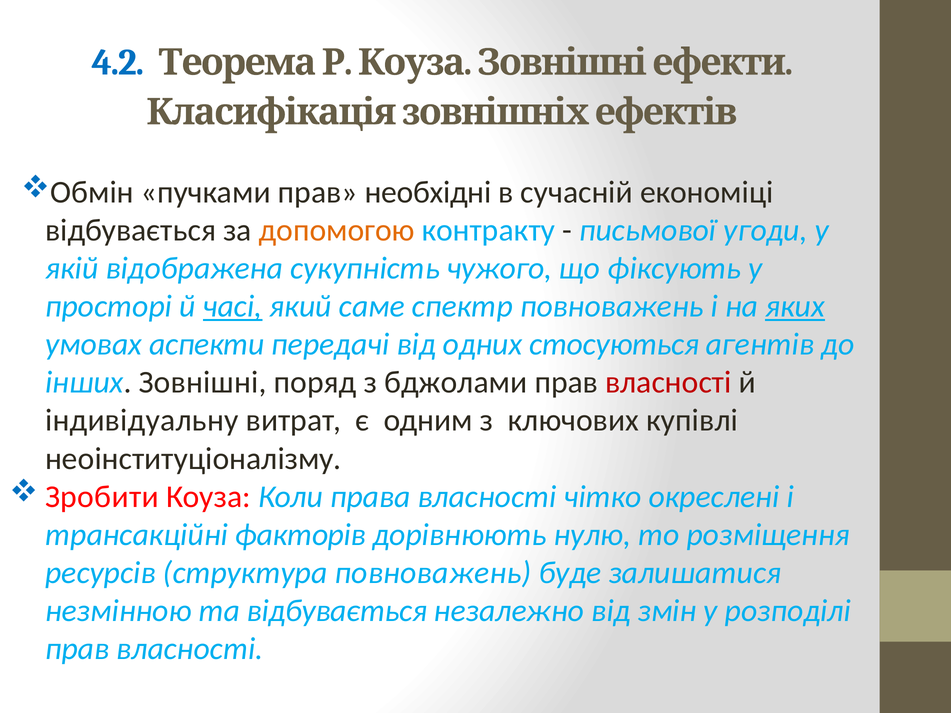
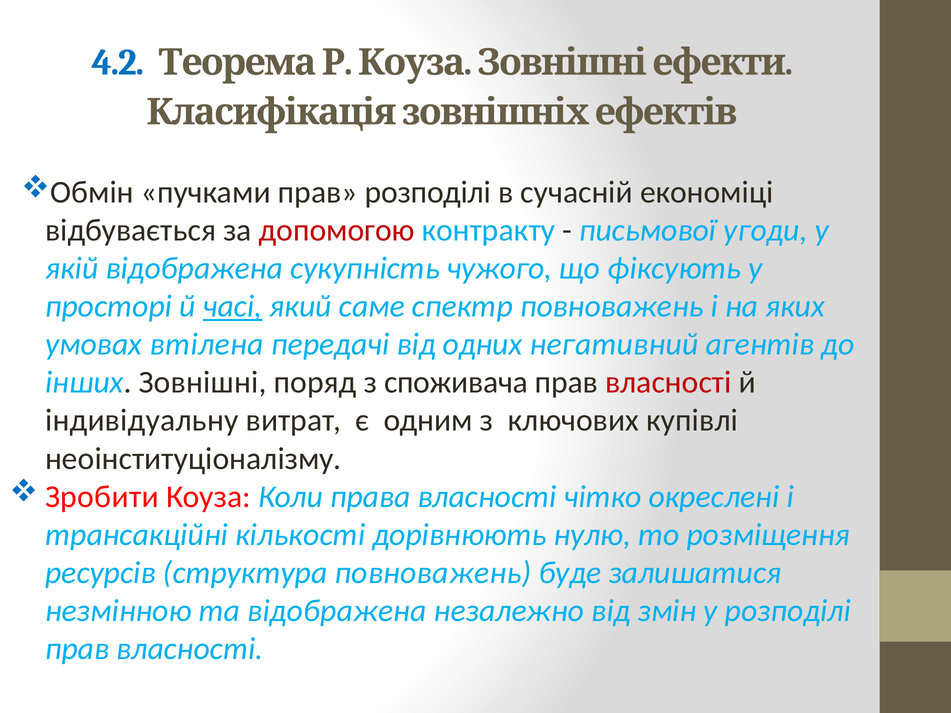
прав необхідні: необхідні -> розподілі (428, 192)
допомогою colour: orange -> red (337, 230)
яких underline: present -> none (795, 307)
аспекти: аспекти -> втілена (207, 345)
стосуються: стосуються -> негативний (614, 345)
бджолами: бджолами -> споживача (456, 383)
факторів: факторів -> кількості (300, 535)
та відбувається: відбувається -> відображена (337, 611)
